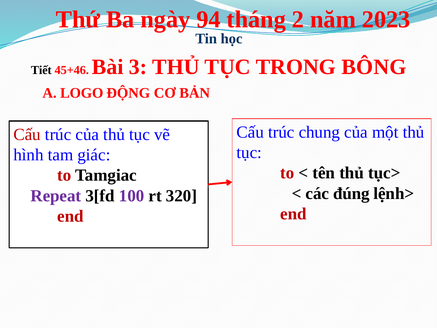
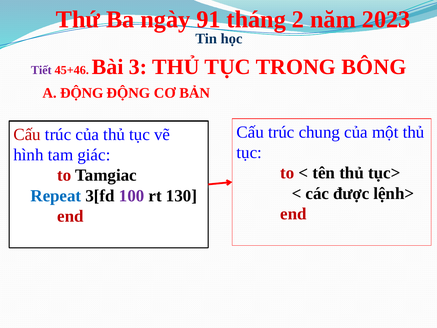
94: 94 -> 91 (208, 19)
Tiết colour: black -> purple (41, 70)
A LOGO: LOGO -> ĐỘNG (82, 93)
đúng: đúng -> được (351, 193)
Repeat colour: purple -> blue (56, 196)
320: 320 -> 130 (182, 196)
